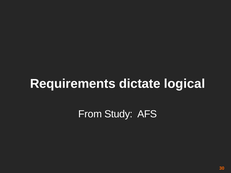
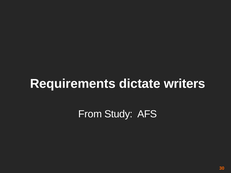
logical: logical -> writers (185, 84)
